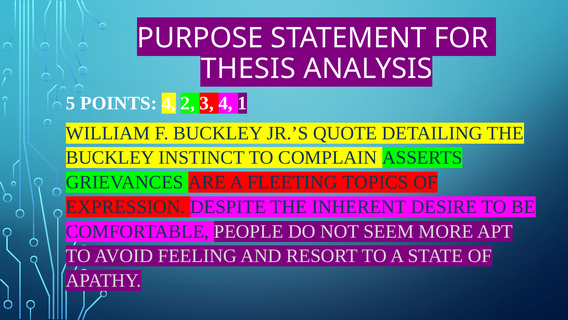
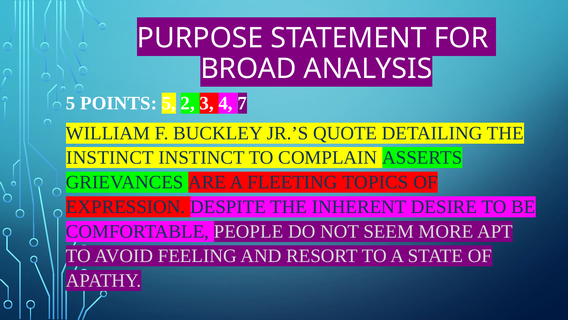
THESIS: THESIS -> BROAD (248, 69)
POINTS 4: 4 -> 5 (169, 103)
1: 1 -> 7 (242, 103)
BUCKLEY: BUCKLEY -> INSTINCT (110, 157)
